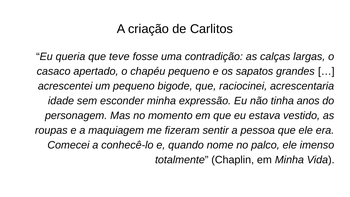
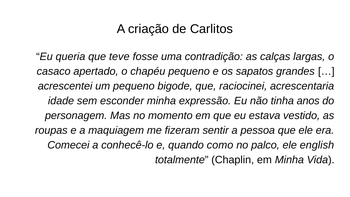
nome: nome -> como (220, 145)
imenso: imenso -> english (317, 145)
